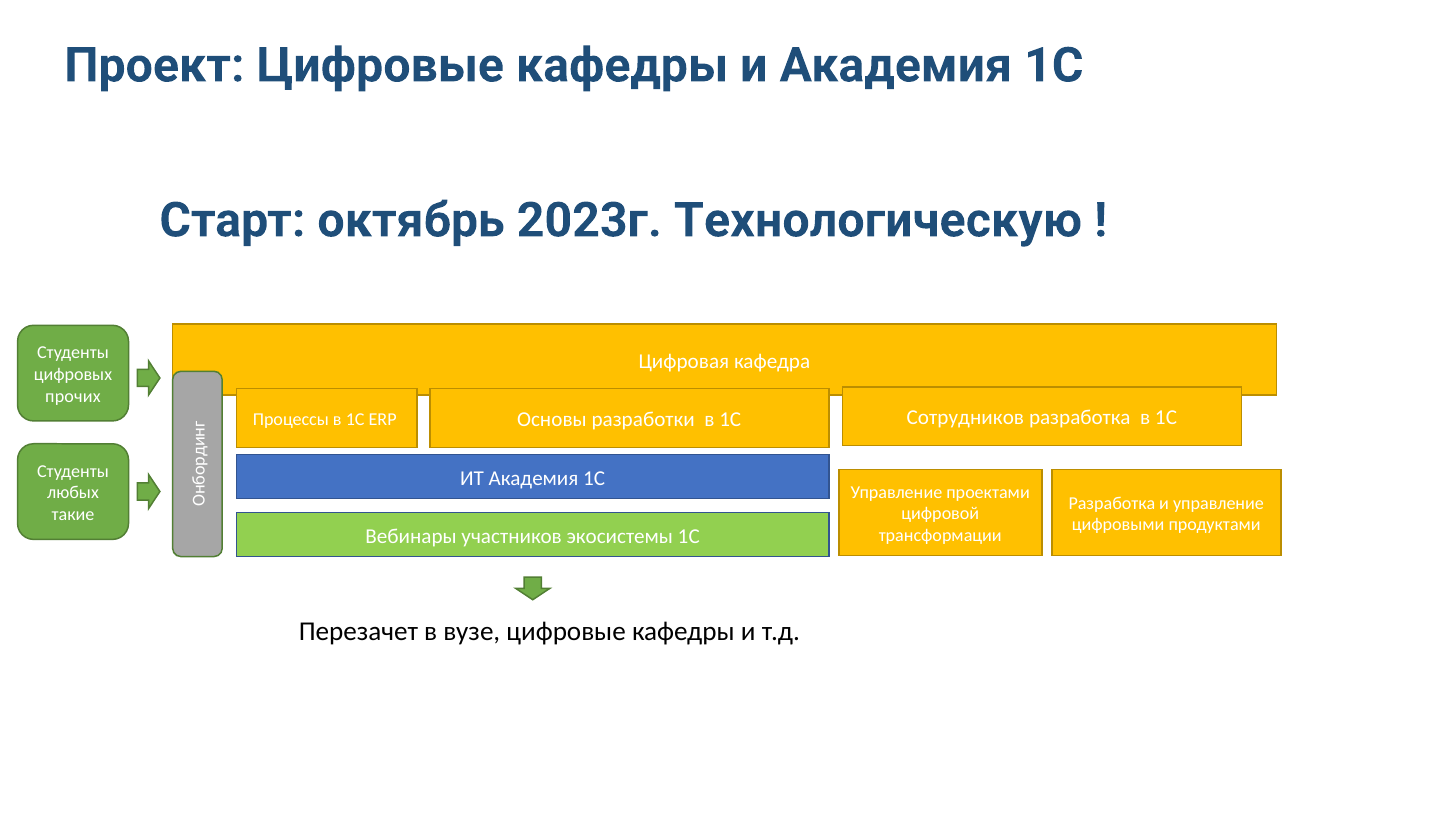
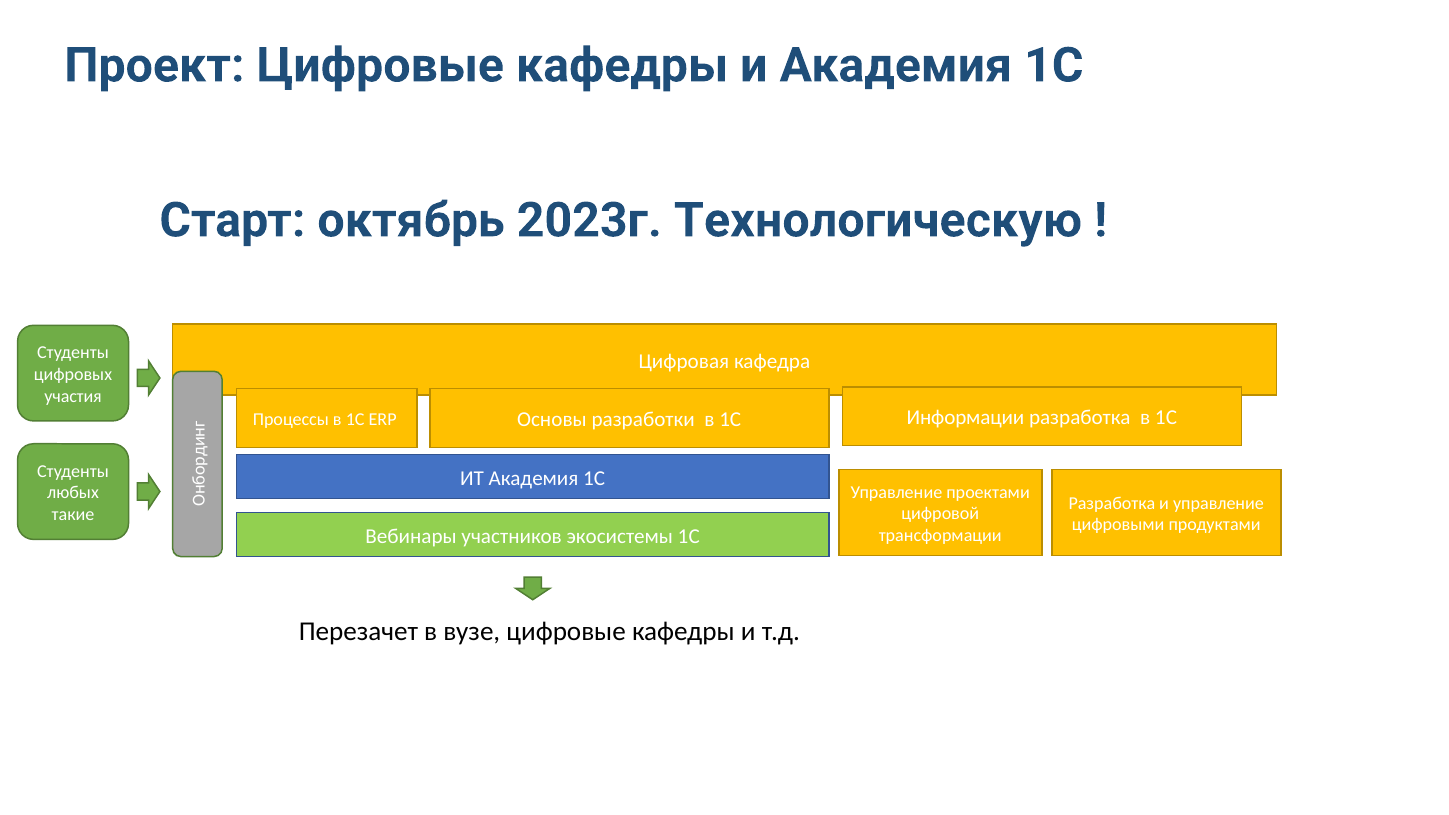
прочих: прочих -> участия (73, 396)
Сотрудников: Сотрудников -> Информации (965, 418)
